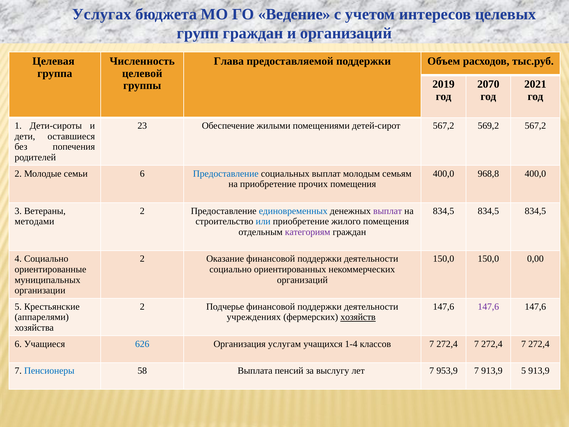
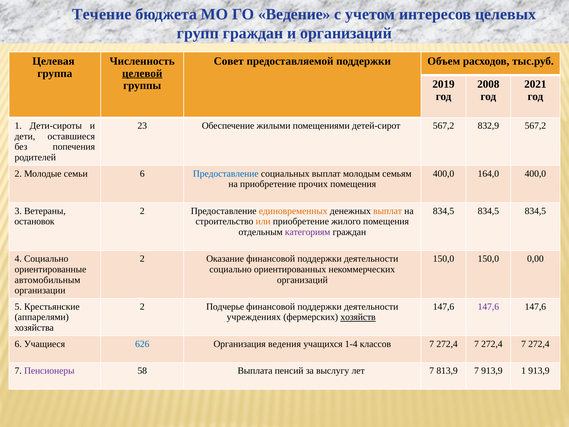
Услугах: Услугах -> Течение (102, 14)
Глава: Глава -> Совет (229, 61)
целевой underline: none -> present (142, 73)
2070: 2070 -> 2008 (488, 84)
569,2: 569,2 -> 832,9 (488, 126)
968,8: 968,8 -> 164,0 (488, 174)
единовременных colour: blue -> orange (293, 211)
выплат colour: purple -> orange (388, 211)
методами: методами -> остановок (35, 221)
или colour: blue -> orange (263, 221)
муниципальных: муниципальных -> автомобильным (48, 280)
услугам: услугам -> ведения (284, 344)
Пенсионеры colour: blue -> purple (49, 371)
953,9: 953,9 -> 813,9 (447, 371)
913,9 5: 5 -> 1 (524, 371)
